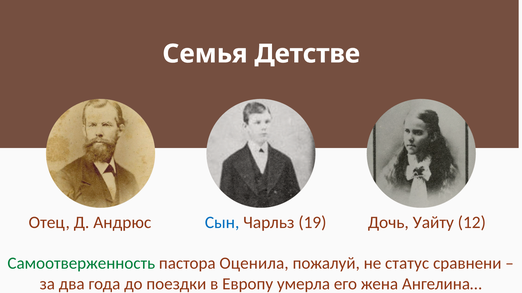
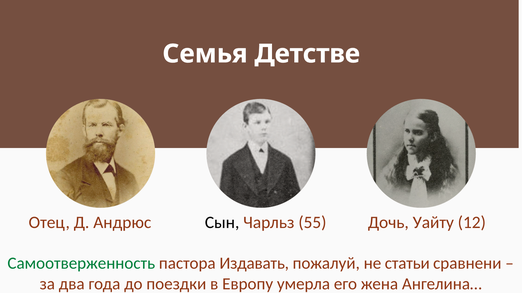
Сын colour: blue -> black (222, 223)
19: 19 -> 55 (312, 223)
Оценила: Оценила -> Издавать (254, 264)
статус: статус -> статьи (407, 264)
